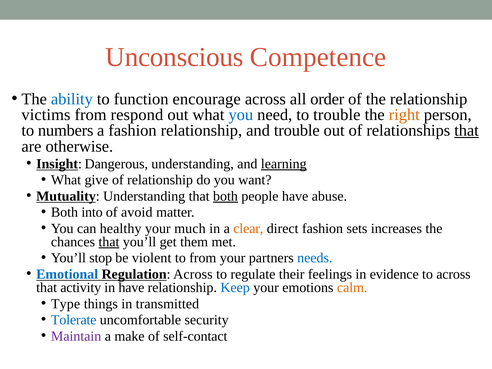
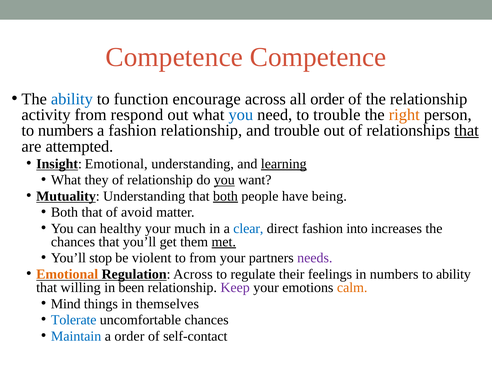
Unconscious: Unconscious -> Competence (174, 57)
victims: victims -> activity (46, 115)
otherwise: otherwise -> attempted (79, 146)
Insight Dangerous: Dangerous -> Emotional (116, 164)
give: give -> they (97, 180)
you underline: none -> present (224, 180)
abuse: abuse -> being (329, 196)
Both into: into -> that (92, 212)
clear colour: orange -> blue (248, 228)
sets: sets -> into (357, 228)
that underline: present -> none (109, 242)
met underline: none -> present (224, 242)
needs colour: blue -> purple (315, 258)
Emotional colour: blue -> orange (67, 274)
in evidence: evidence -> numbers (394, 274)
to across: across -> ability (453, 274)
activity: activity -> willing (81, 288)
in have: have -> been (131, 288)
Keep colour: blue -> purple (235, 288)
Type: Type -> Mind (66, 304)
transmitted: transmitted -> themselves (167, 304)
uncomfortable security: security -> chances (207, 320)
Maintain colour: purple -> blue (76, 336)
a make: make -> order (129, 336)
